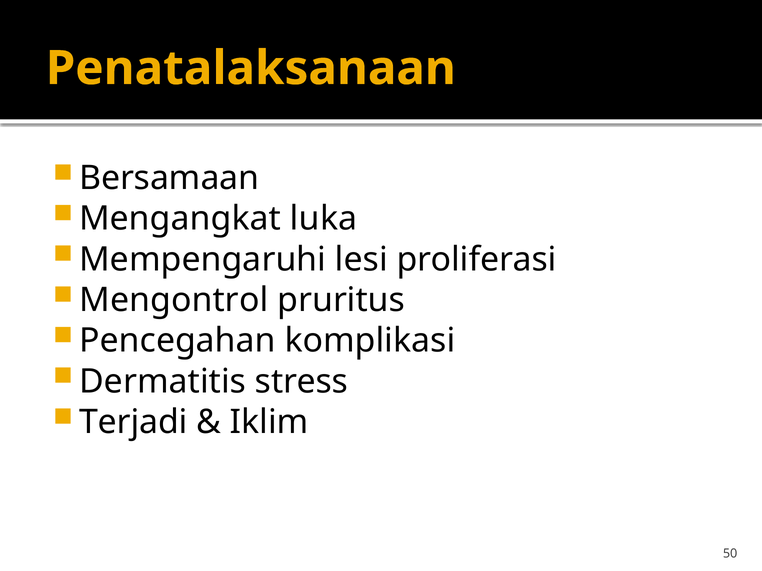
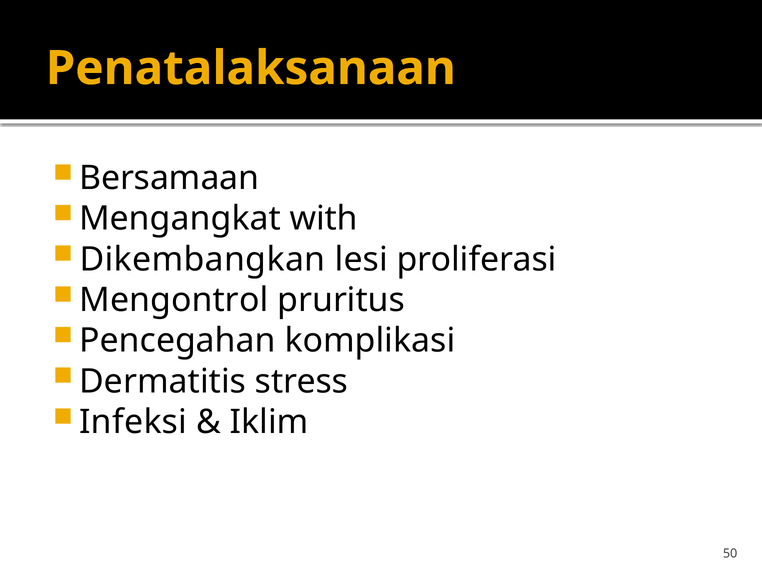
luka: luka -> with (324, 219)
Mempengaruhi: Mempengaruhi -> Dikembangkan (203, 260)
Terjadi: Terjadi -> Infeksi (133, 422)
